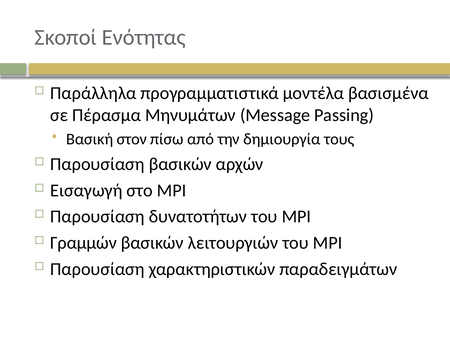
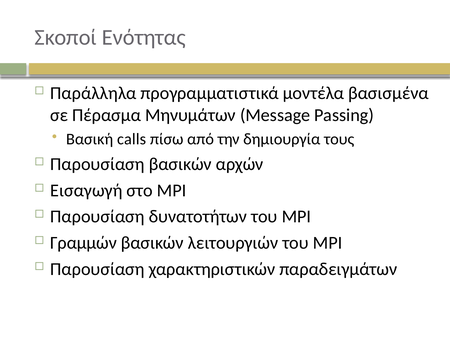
στον: στον -> calls (132, 139)
